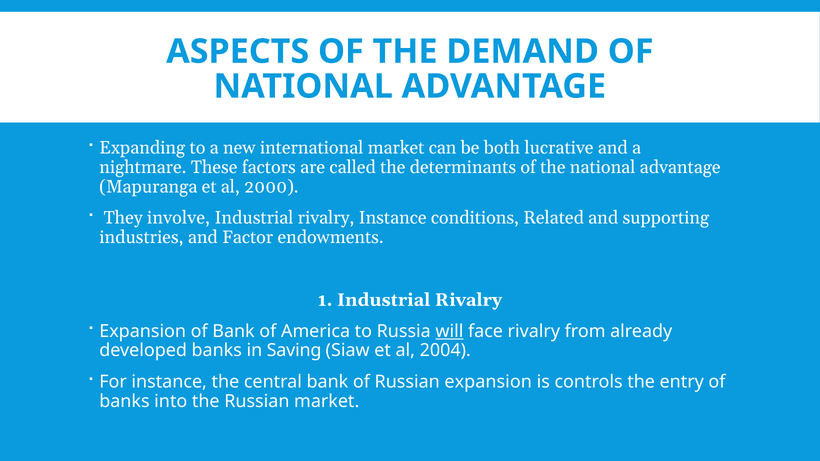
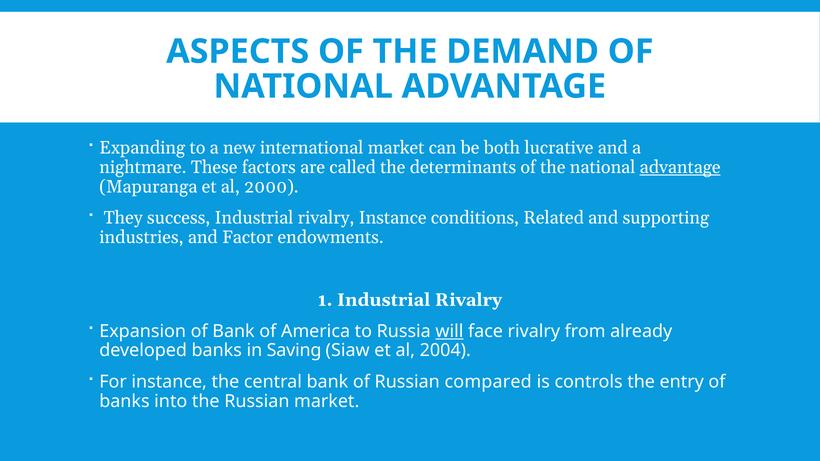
advantage underline: none -> present (680, 167)
involve: involve -> success (179, 218)
Russian expansion: expansion -> compared (488, 382)
